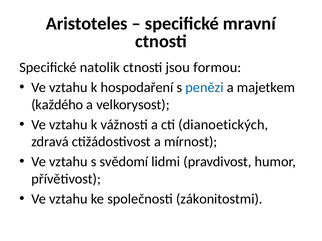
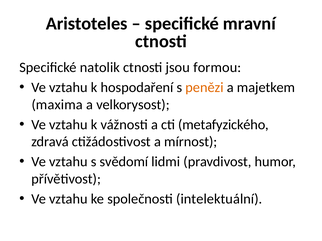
penězi colour: blue -> orange (205, 88)
každého: každého -> maxima (57, 105)
dianoetických: dianoetických -> metafyzického (223, 125)
zákonitostmi: zákonitostmi -> intelektuální (219, 199)
